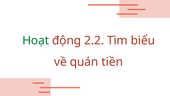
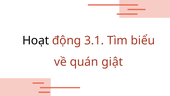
Hoạt colour: green -> black (36, 40)
2.2: 2.2 -> 3.1 (94, 40)
tiền: tiền -> giật (112, 62)
